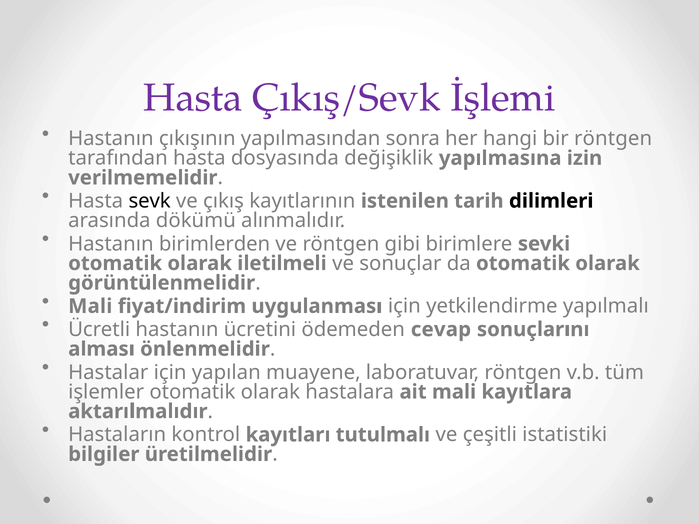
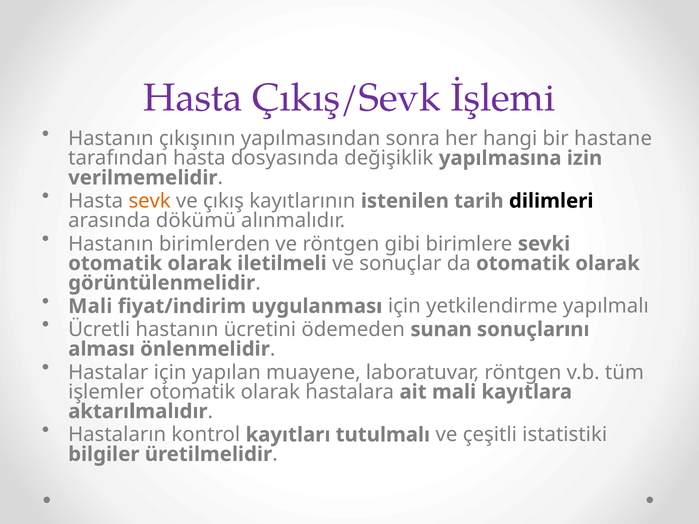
bir röntgen: röntgen -> hastane (613, 139)
sevk colour: black -> orange (150, 201)
cevap: cevap -> sunan (441, 330)
